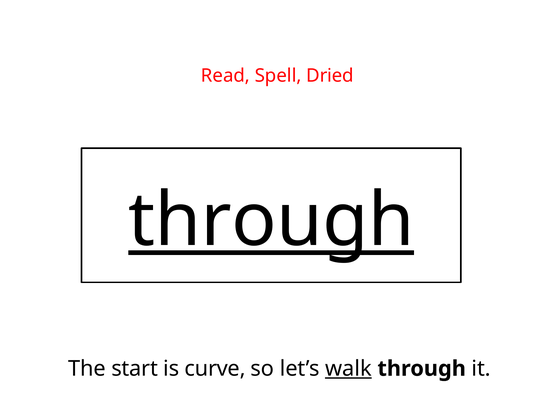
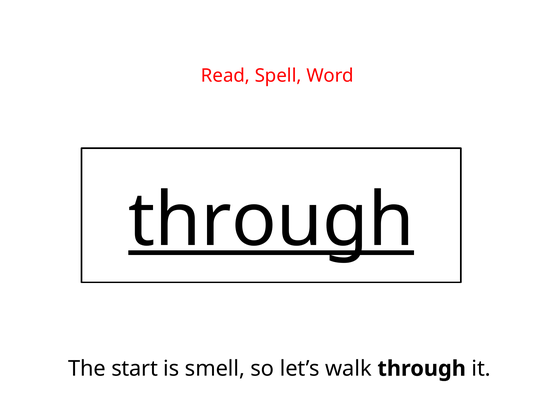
Dried: Dried -> Word (330, 76)
curve: curve -> smell (215, 369)
walk underline: present -> none (348, 369)
